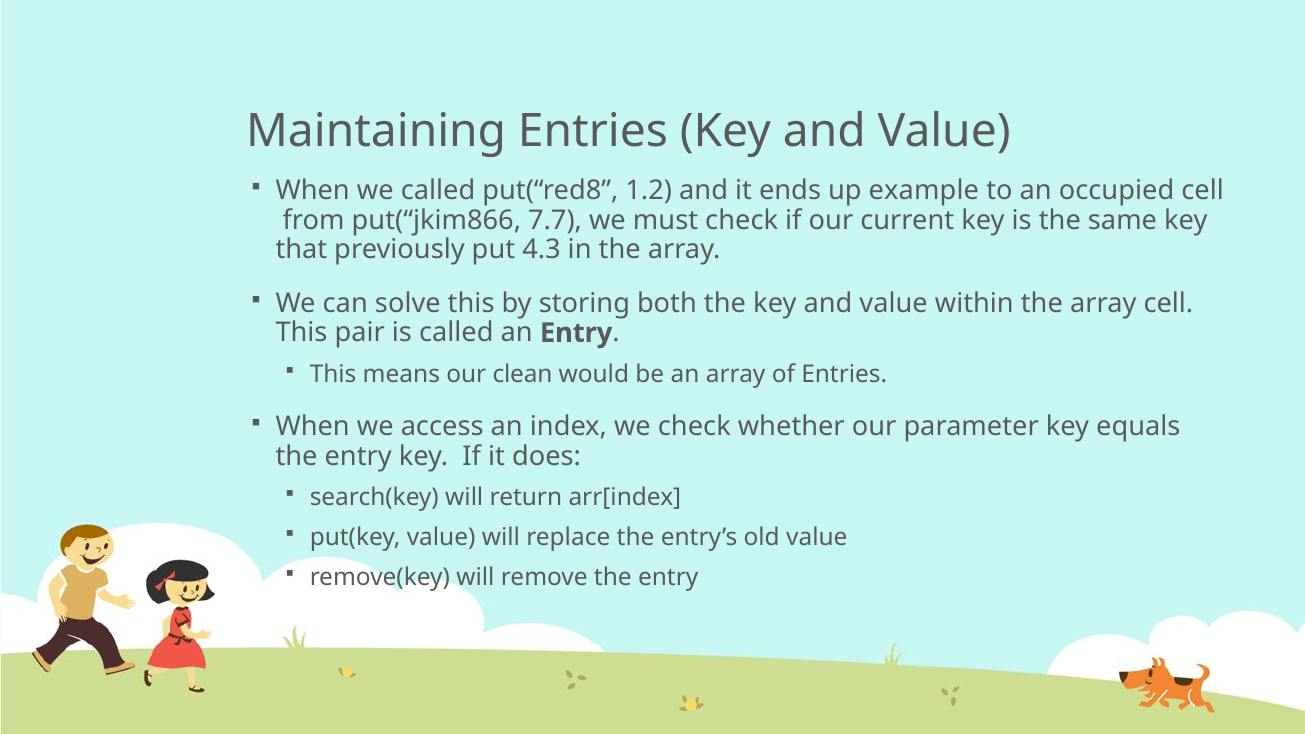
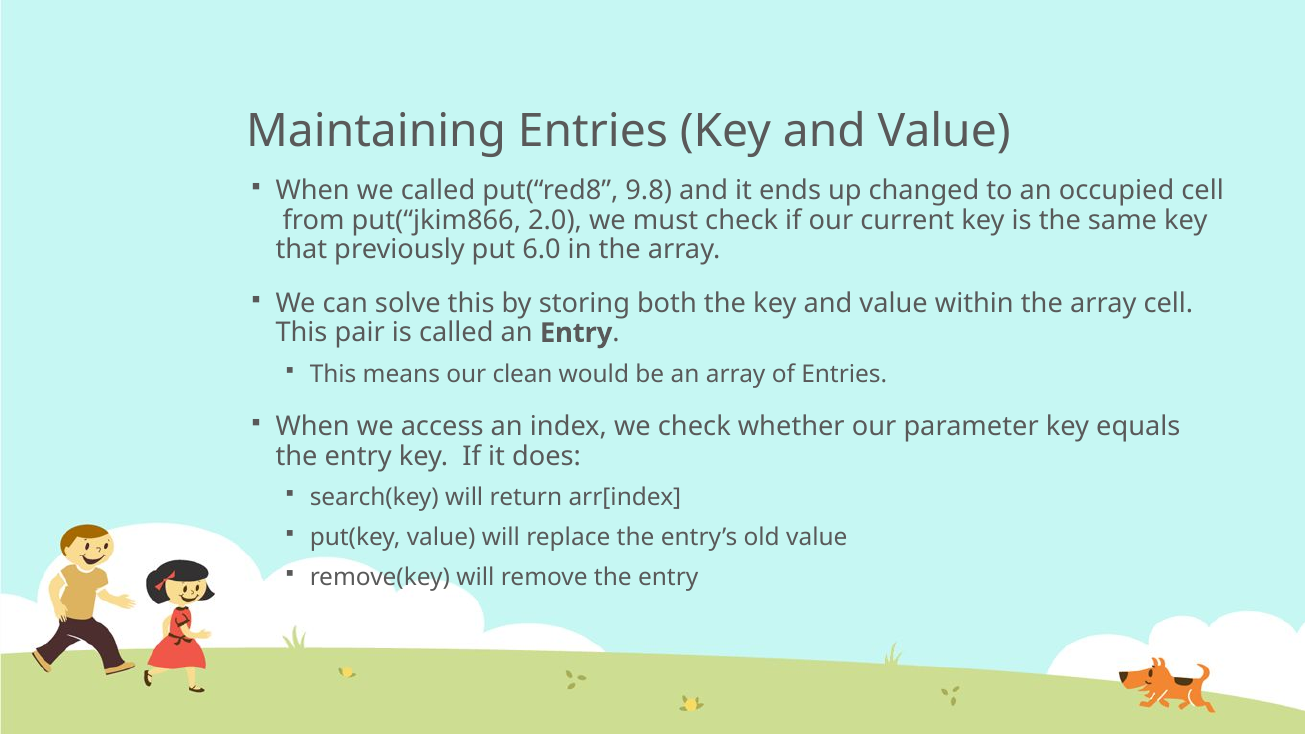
1.2: 1.2 -> 9.8 (649, 191)
example: example -> changed (924, 191)
7.7: 7.7 -> 2.0 (555, 220)
4.3: 4.3 -> 6.0 (541, 250)
